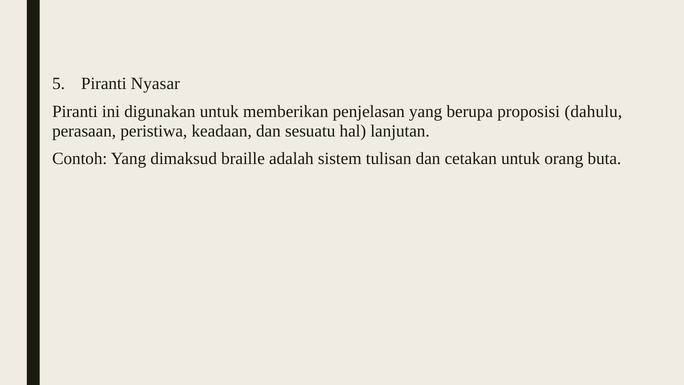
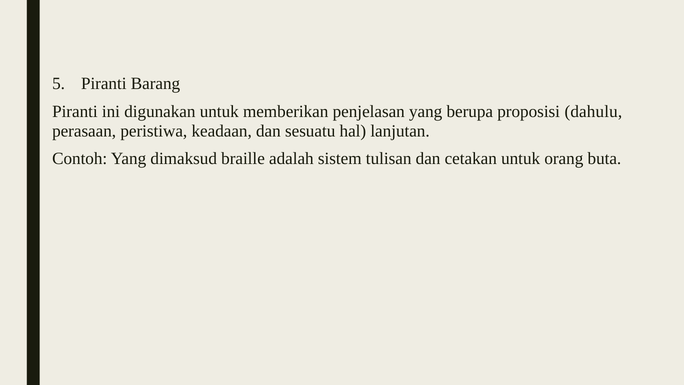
Nyasar: Nyasar -> Barang (155, 84)
